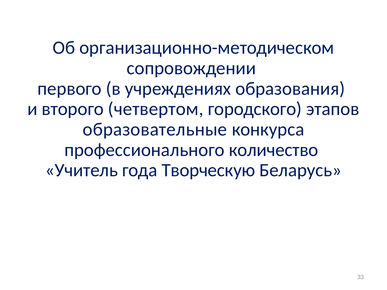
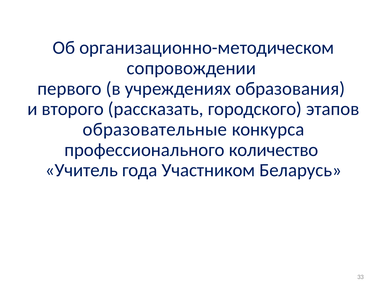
четвертом: четвертом -> рассказать (156, 109)
Творческую: Творческую -> Участником (208, 170)
